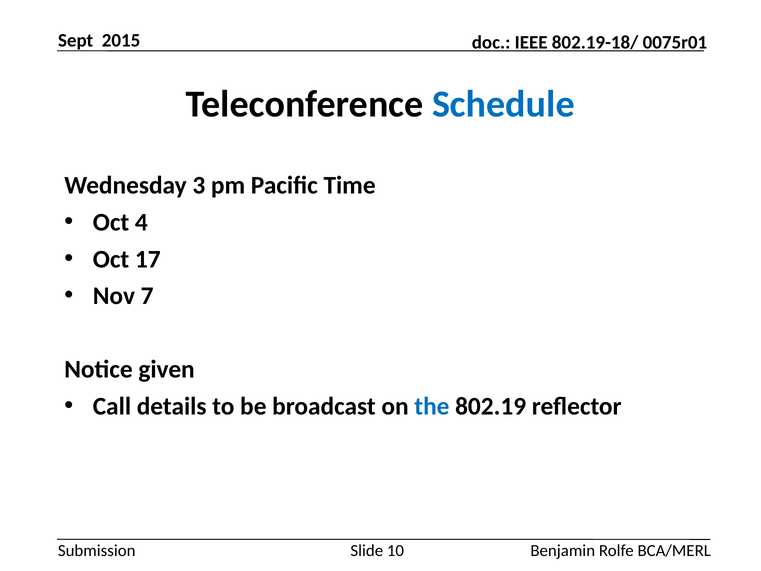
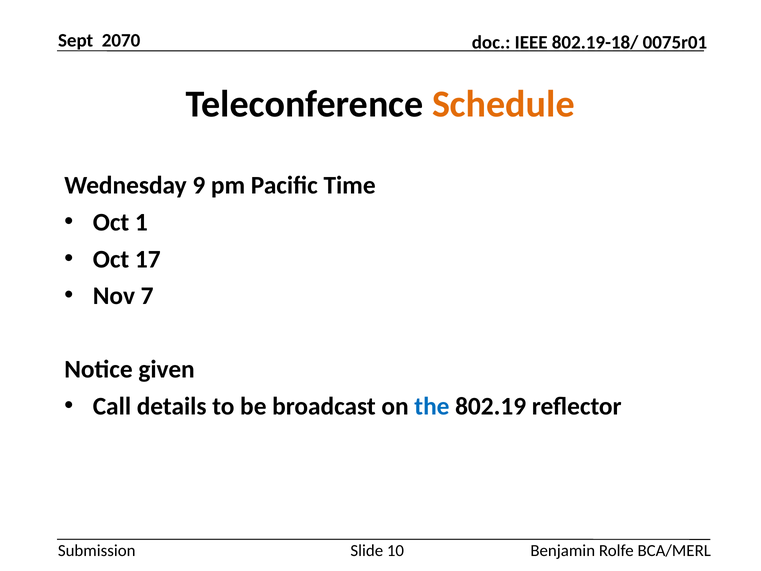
2015: 2015 -> 2070 (121, 40)
Schedule colour: blue -> orange (503, 104)
3: 3 -> 9 (199, 185)
4: 4 -> 1 (141, 222)
